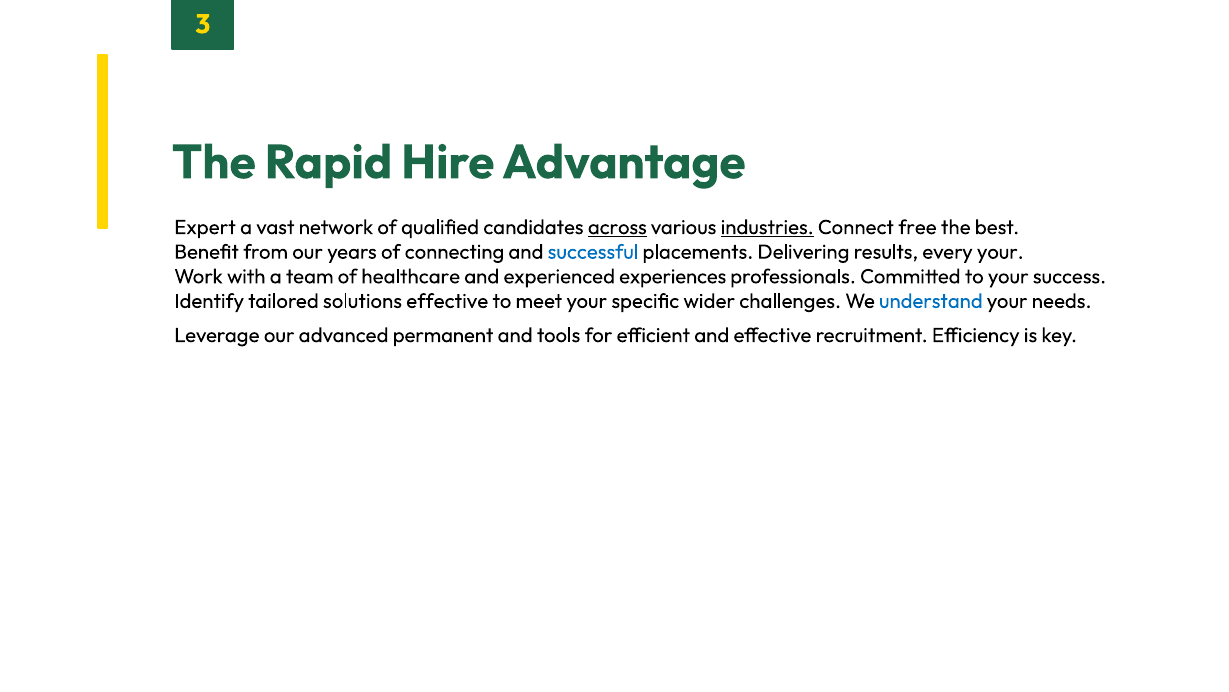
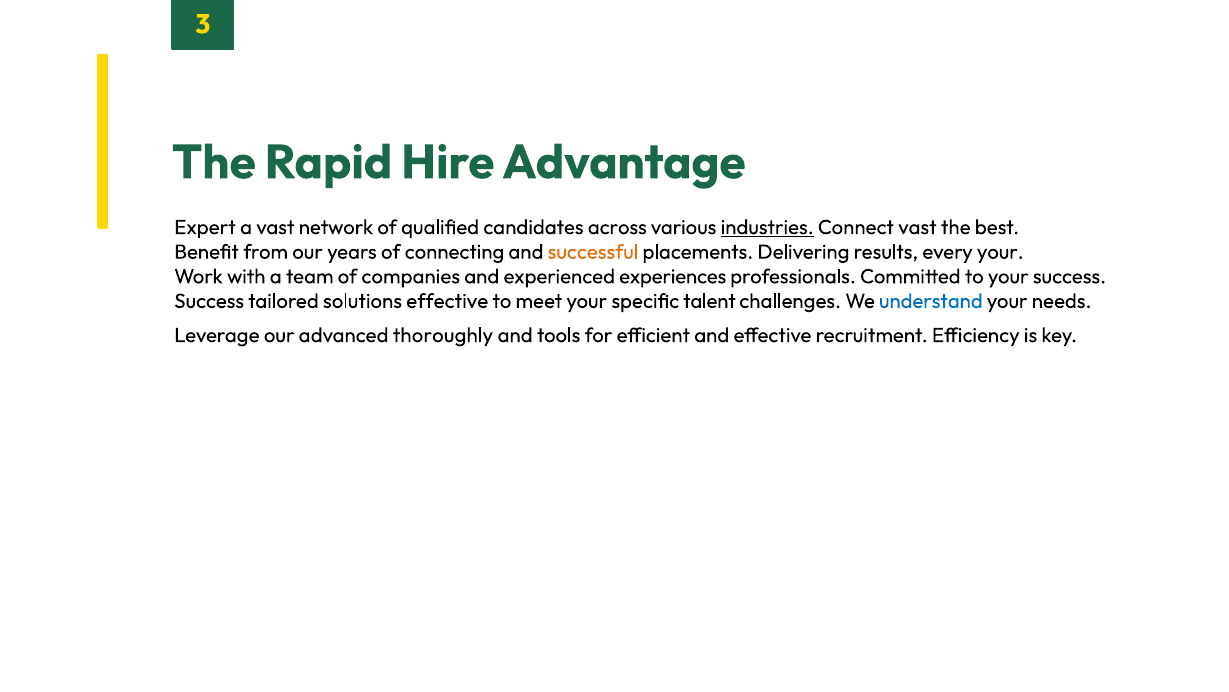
across underline: present -> none (617, 227)
Connect free: free -> vast (917, 227)
successful colour: blue -> orange (593, 252)
healthcare: healthcare -> companies (411, 276)
Identify: Identify -> Success (209, 301)
wider: wider -> talent (709, 301)
permanent: permanent -> thoroughly (443, 335)
